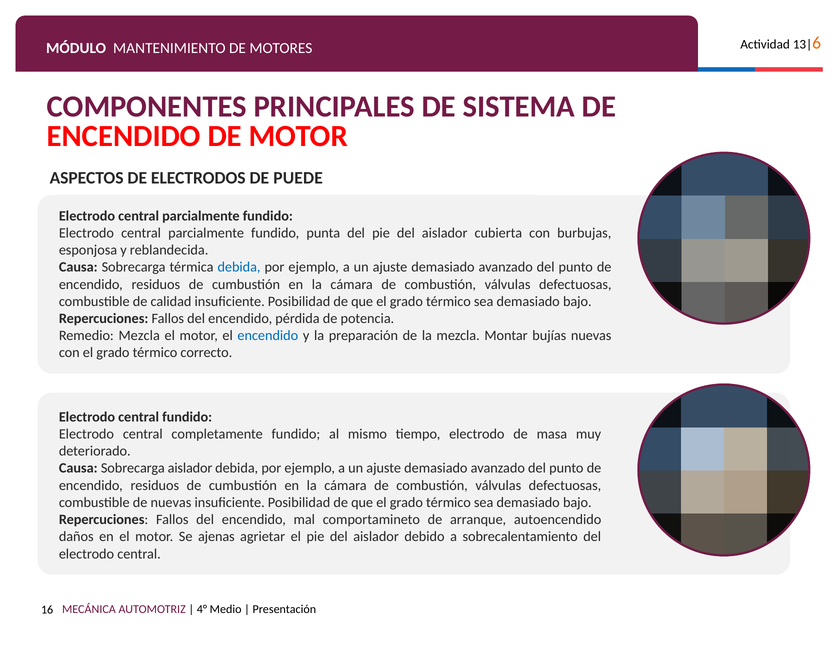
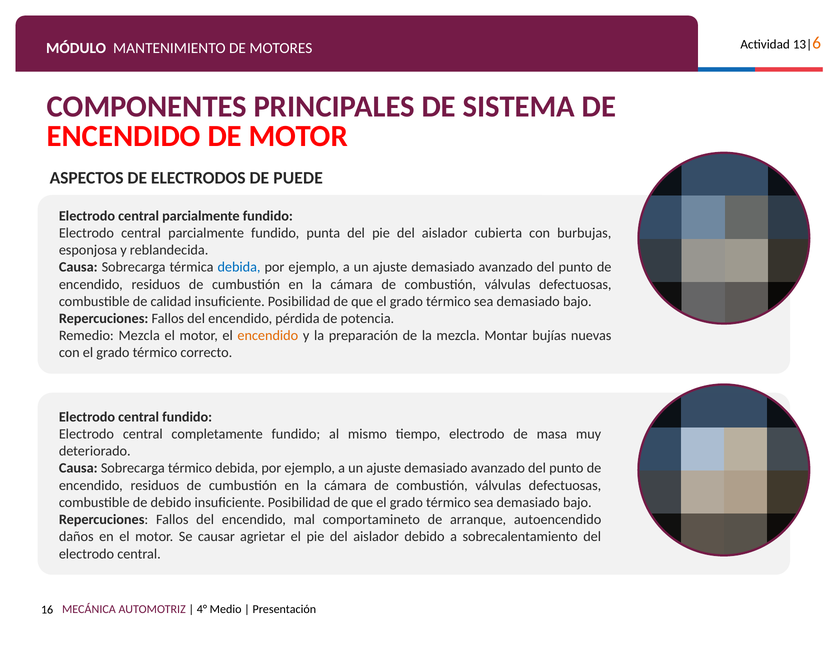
encendido colour: blue -> orange (268, 336)
Sobrecarga aislador: aislador -> térmico (190, 468)
de nuevas: nuevas -> debido (171, 502)
ajenas: ajenas -> causar (216, 537)
